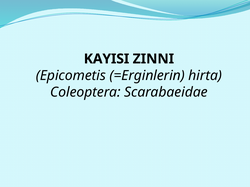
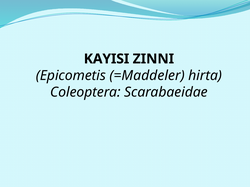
=Erginlerin: =Erginlerin -> =Maddeler (147, 76)
